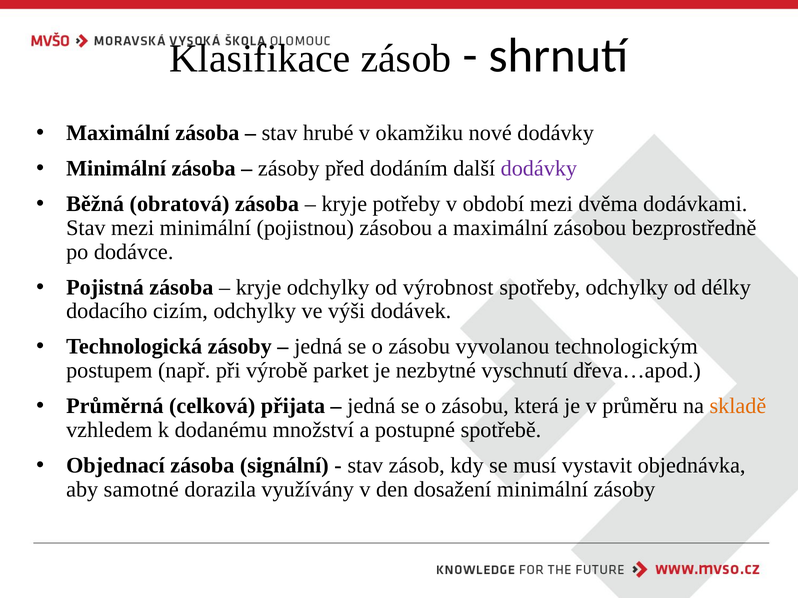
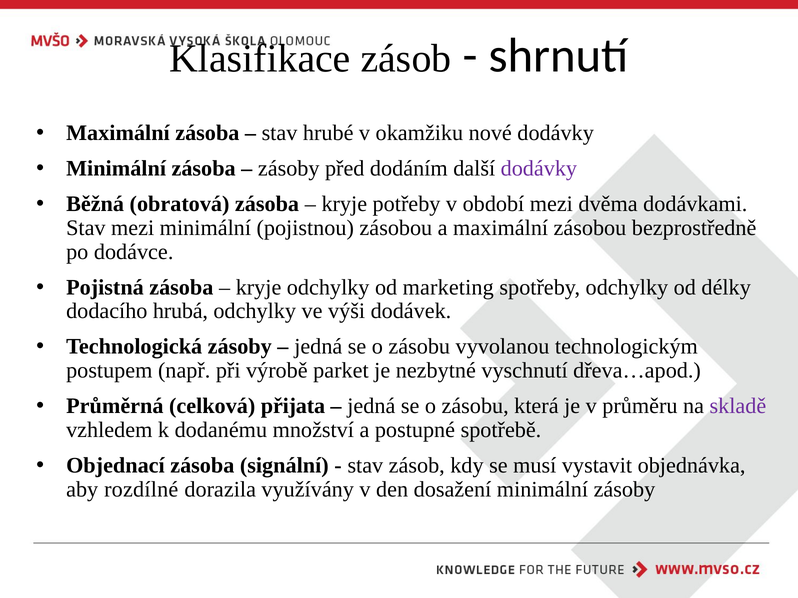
výrobnost: výrobnost -> marketing (448, 287)
cizím: cizím -> hrubá (181, 311)
skladě colour: orange -> purple (738, 406)
samotné: samotné -> rozdílné (141, 490)
